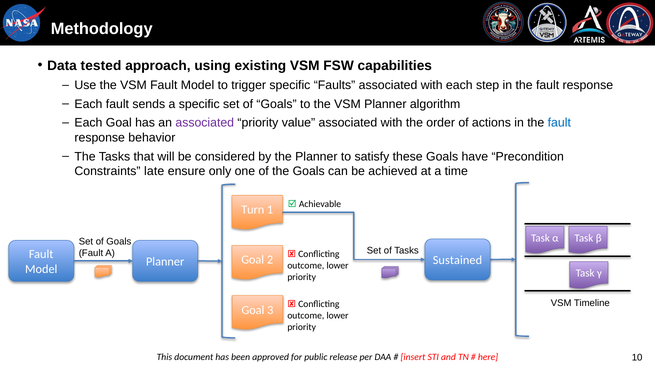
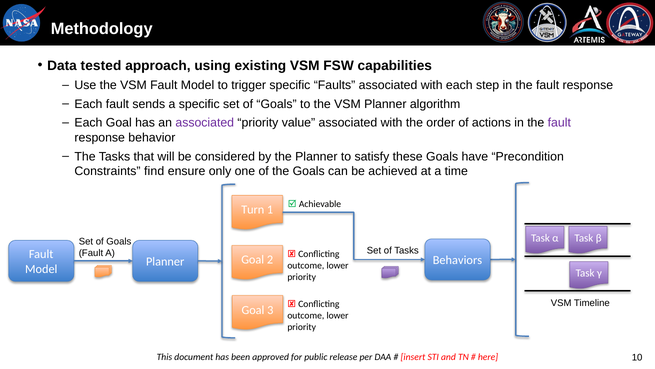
fault colour: blue -> purple (559, 123)
late: late -> find (154, 171)
Sustained: Sustained -> Behaviors (457, 260)
